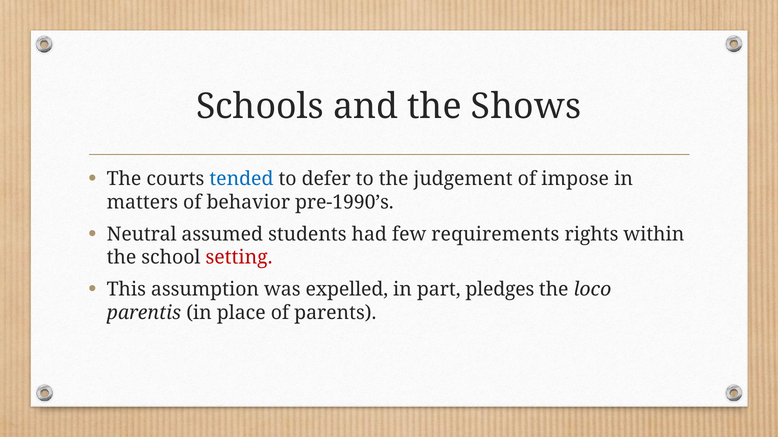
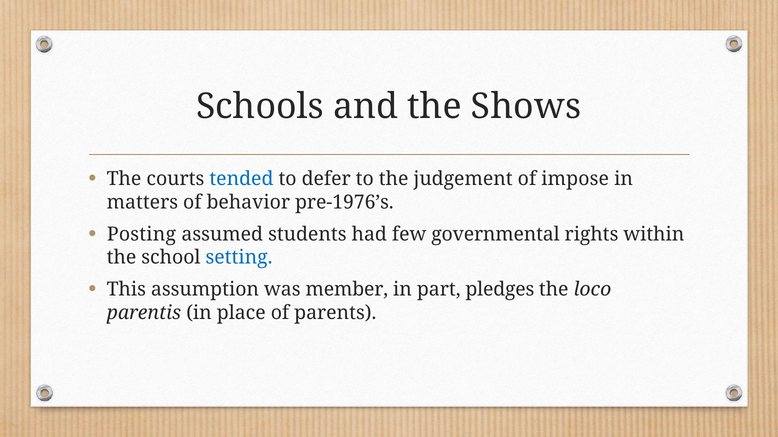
pre-1990’s: pre-1990’s -> pre-1976’s (344, 202)
Neutral: Neutral -> Posting (141, 235)
requirements: requirements -> governmental (496, 235)
setting colour: red -> blue (239, 258)
expelled: expelled -> member (347, 290)
